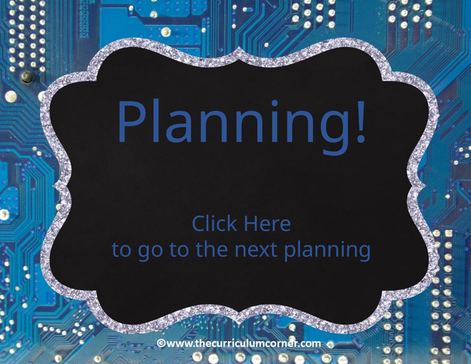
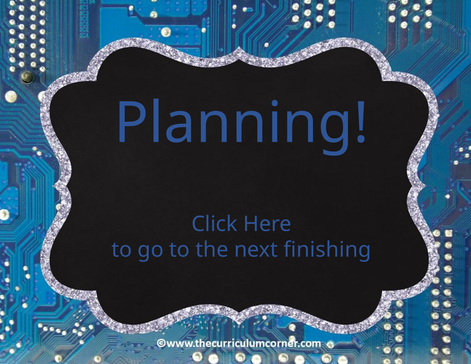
next planning: planning -> finishing (327, 250)
